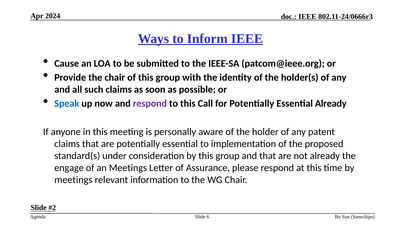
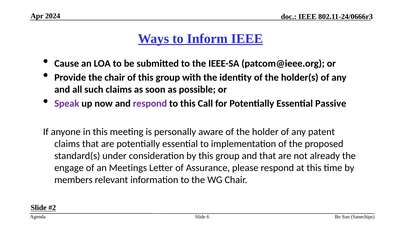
Speak colour: blue -> purple (67, 103)
Essential Already: Already -> Passive (331, 103)
meetings: meetings -> members (73, 180)
